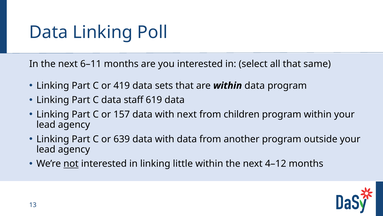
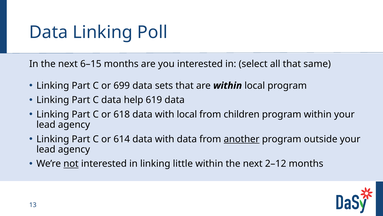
6–11: 6–11 -> 6–15 (91, 64)
419: 419 -> 699 (122, 85)
within data: data -> local (255, 85)
staff: staff -> help (134, 100)
157: 157 -> 618 (122, 114)
with next: next -> local (187, 114)
639: 639 -> 614 (122, 139)
another underline: none -> present (242, 139)
4–12: 4–12 -> 2–12 (276, 163)
